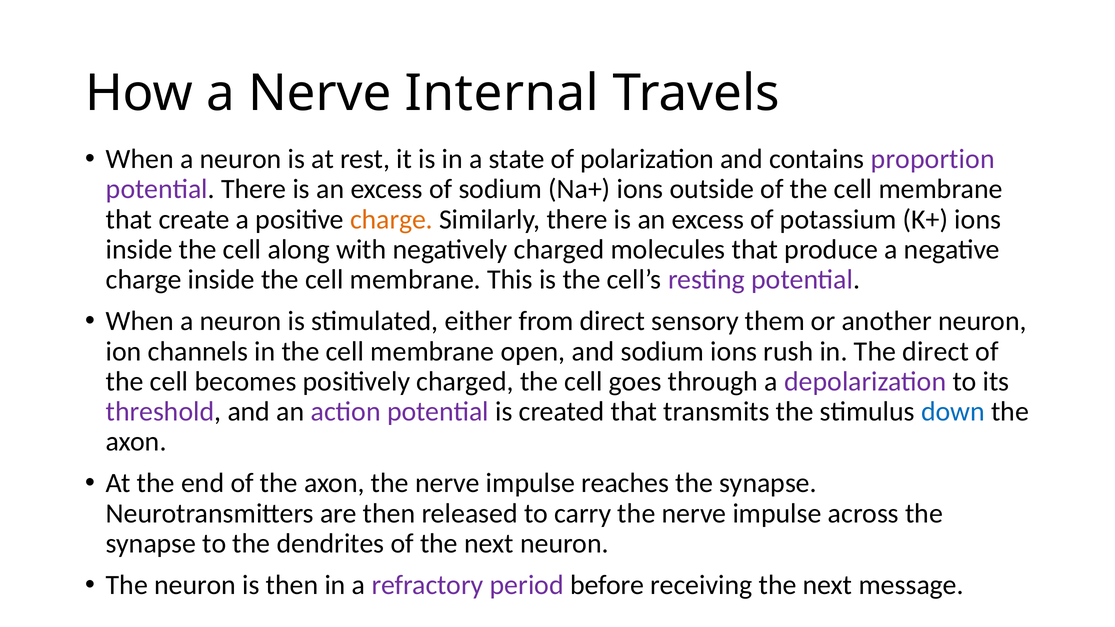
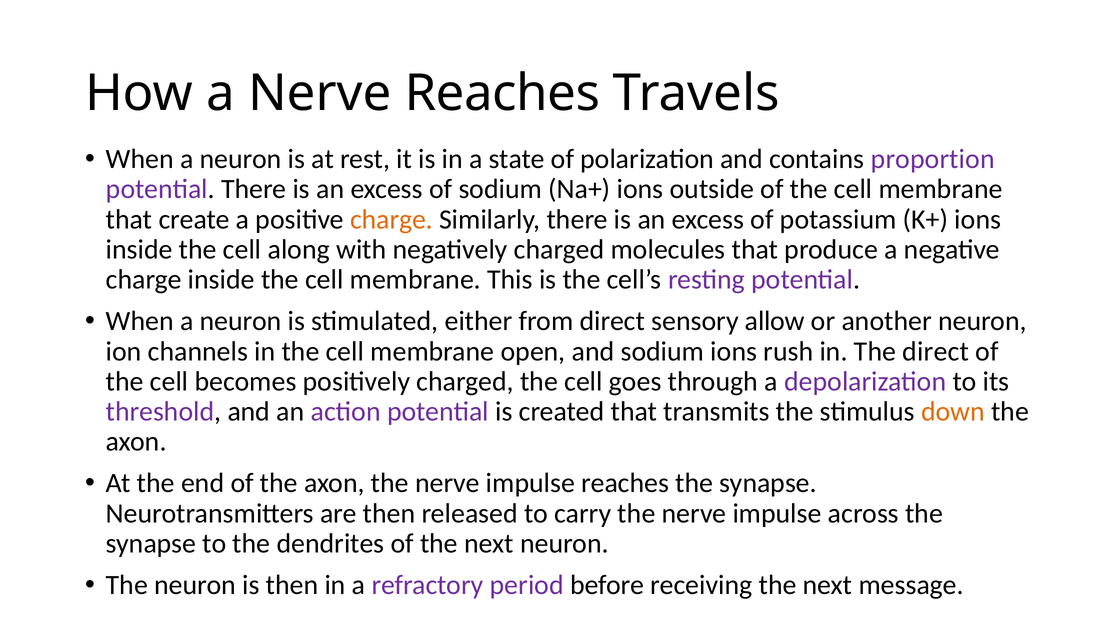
Nerve Internal: Internal -> Reaches (502, 94)
them: them -> allow (775, 321)
down colour: blue -> orange (953, 412)
